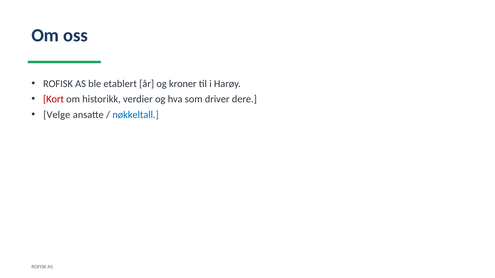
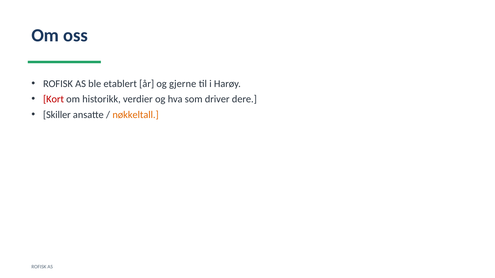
kroner: kroner -> gjerne (183, 84)
Velge: Velge -> Skiller (57, 115)
nøkkeltall colour: blue -> orange (136, 115)
